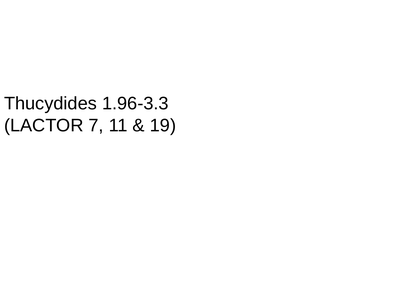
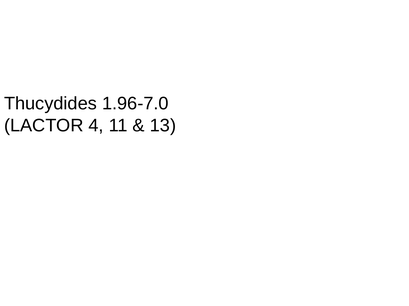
1.96-3.3: 1.96-3.3 -> 1.96-7.0 (135, 104)
7: 7 -> 4 (96, 126)
19: 19 -> 13 (163, 126)
